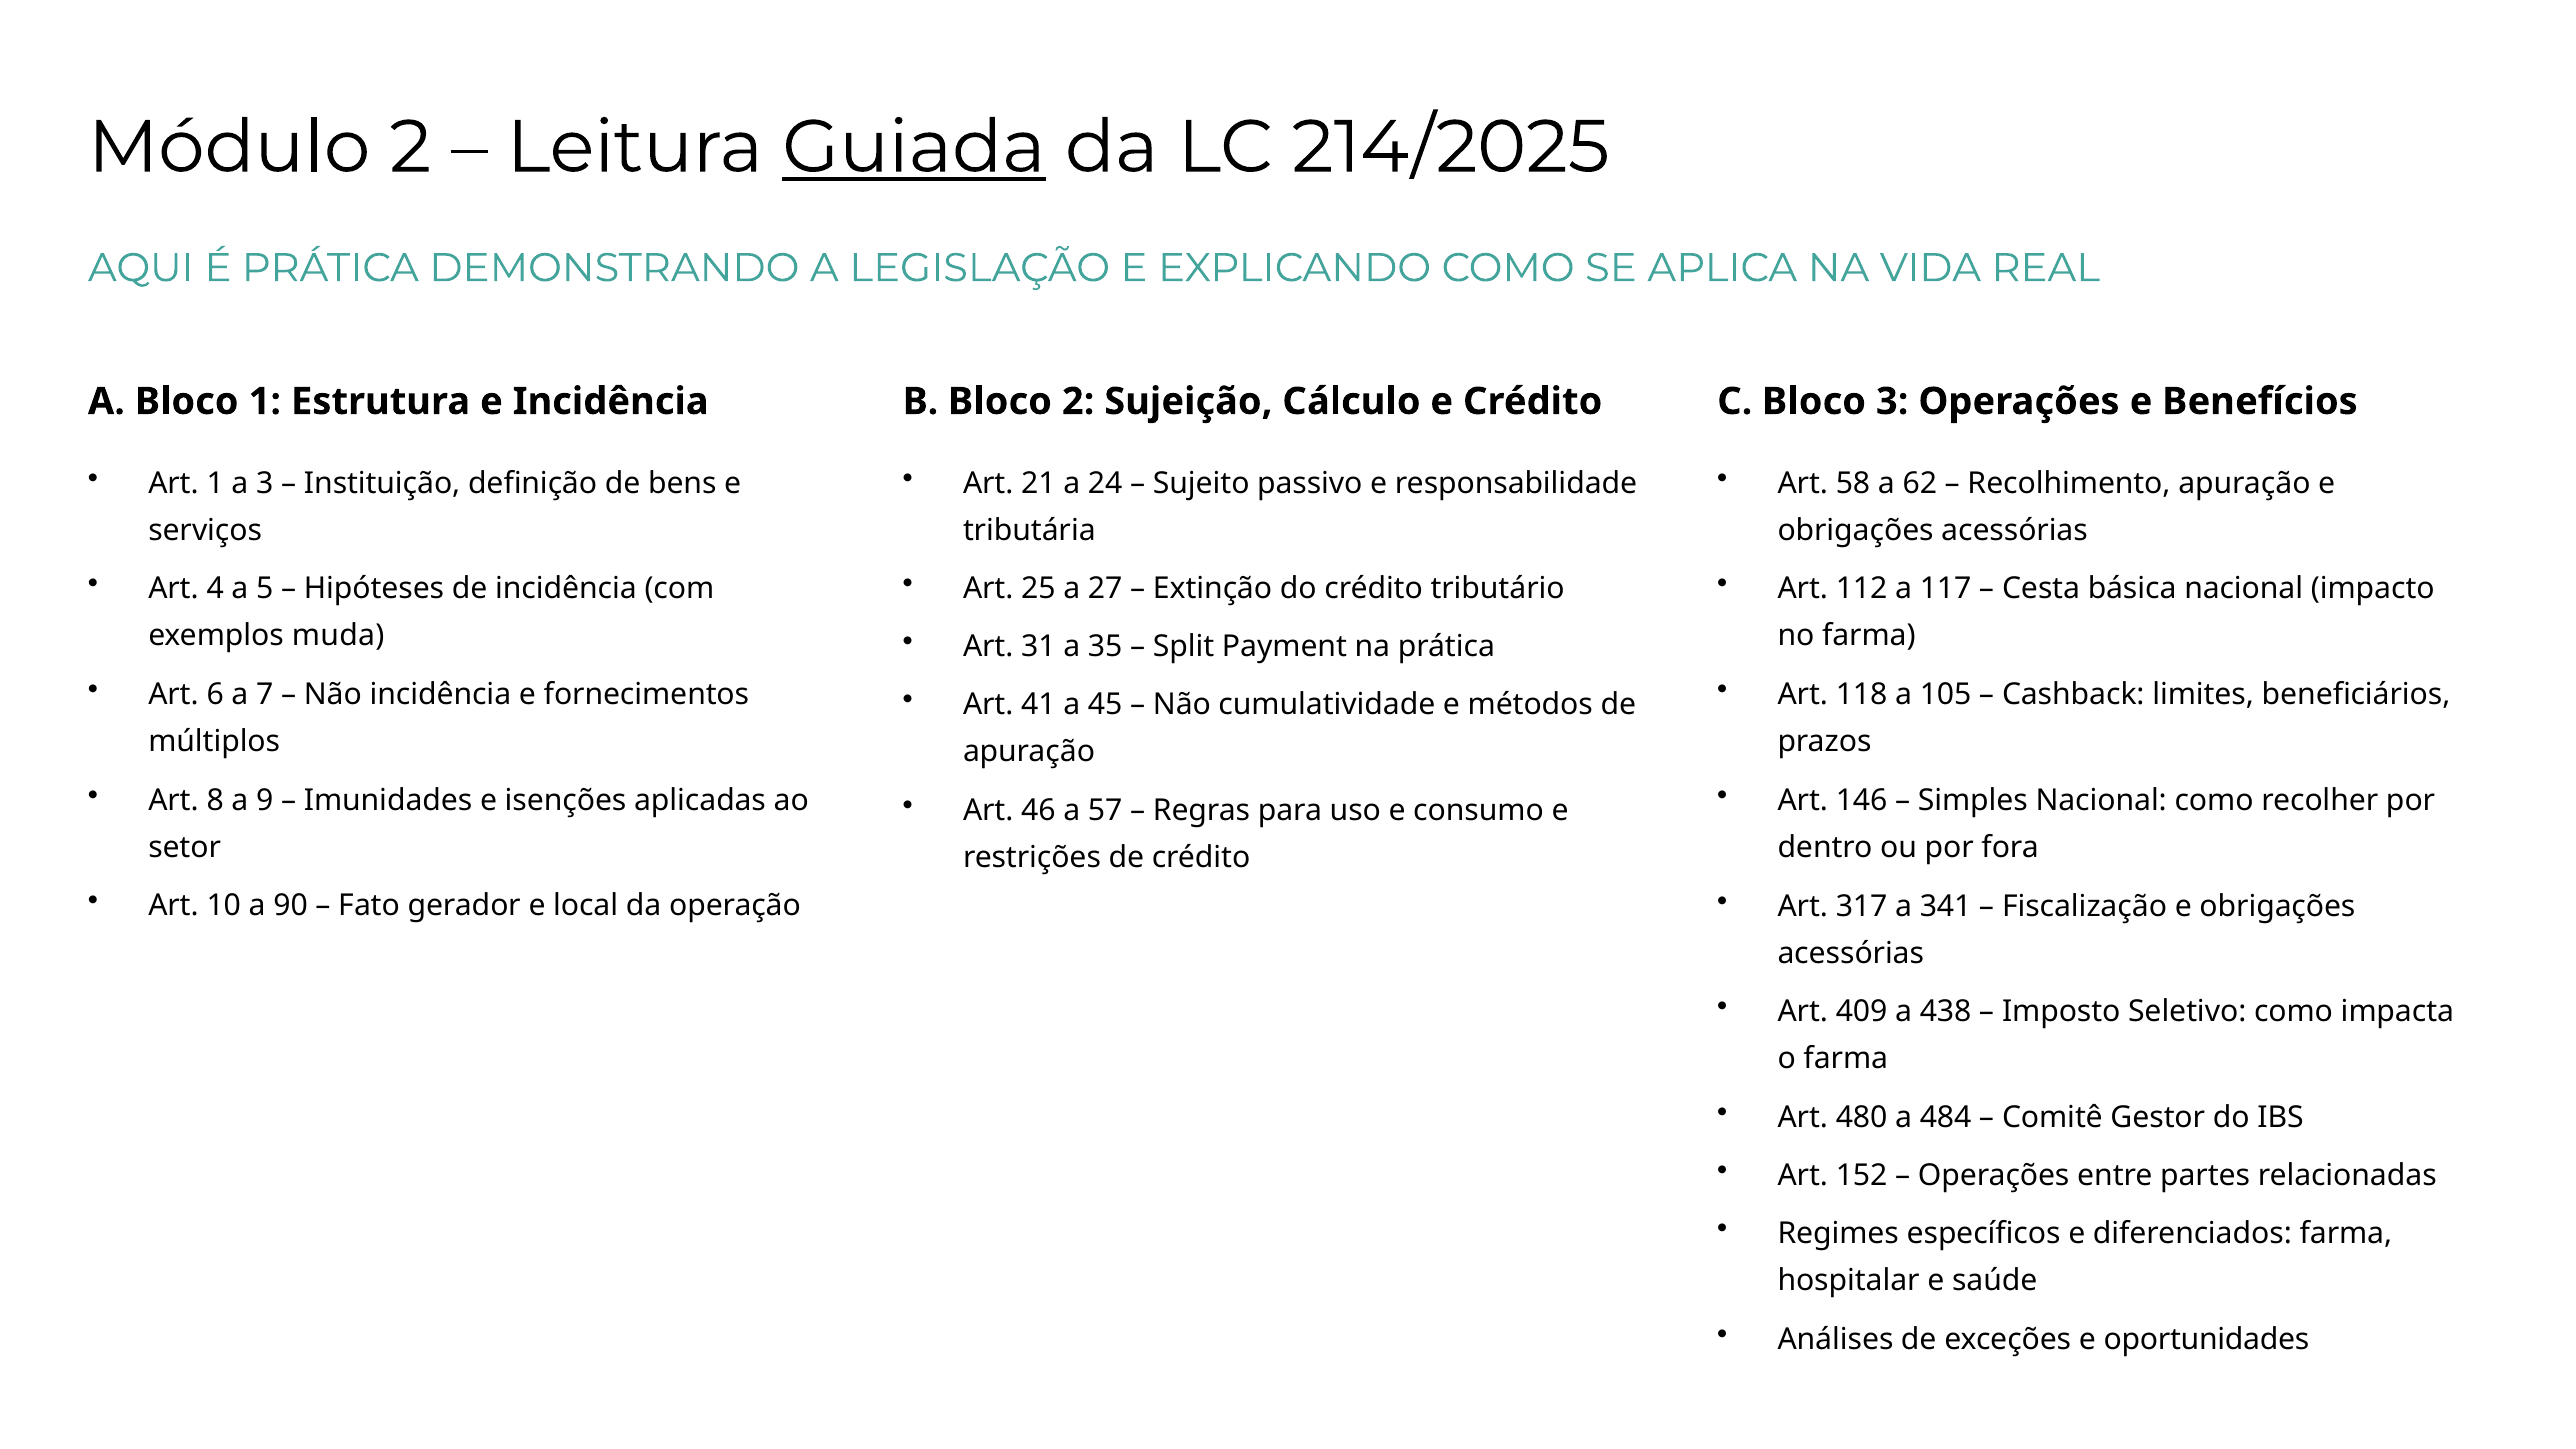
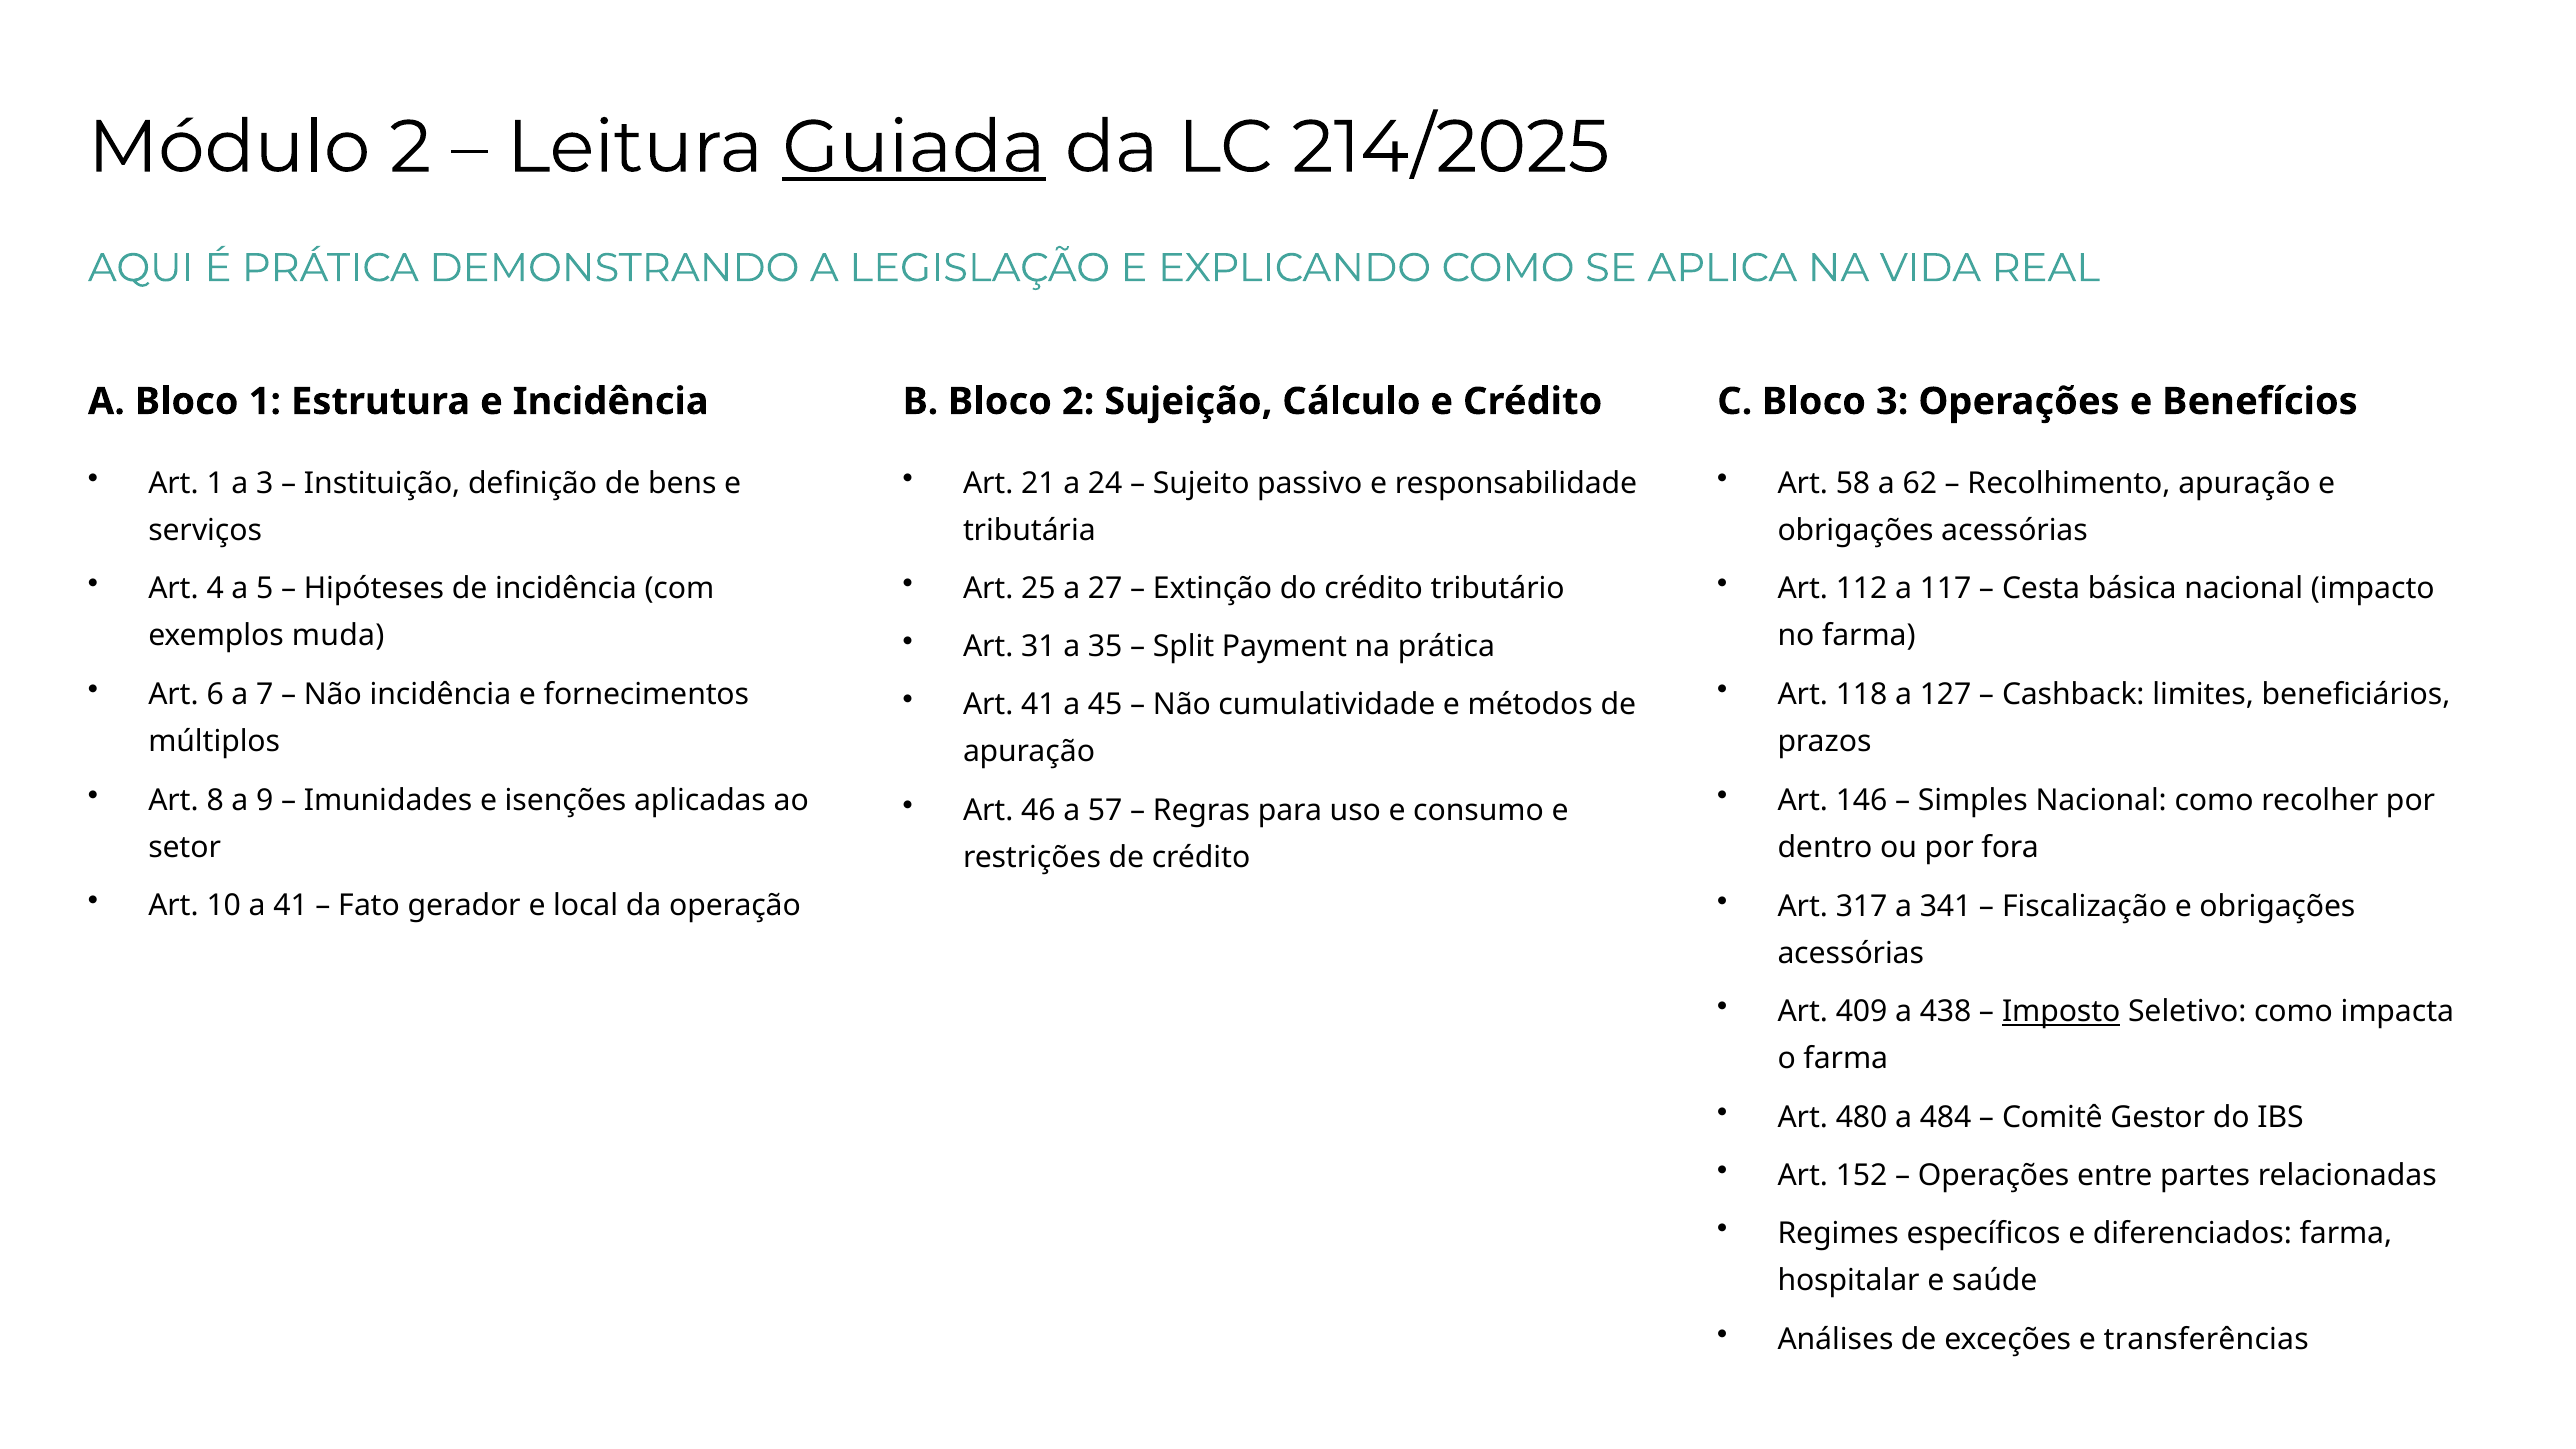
105: 105 -> 127 (1946, 695)
a 90: 90 -> 41 (291, 906)
Imposto underline: none -> present (2061, 1012)
oportunidades: oportunidades -> transferências (2206, 1339)
